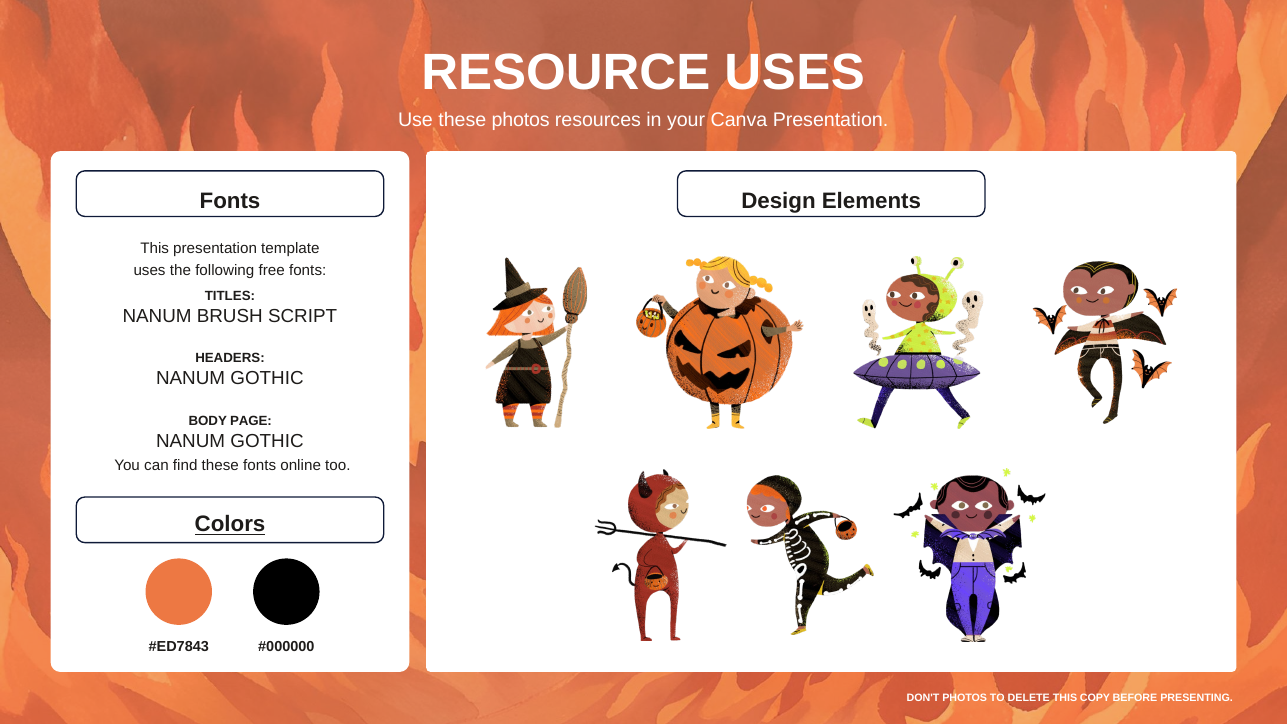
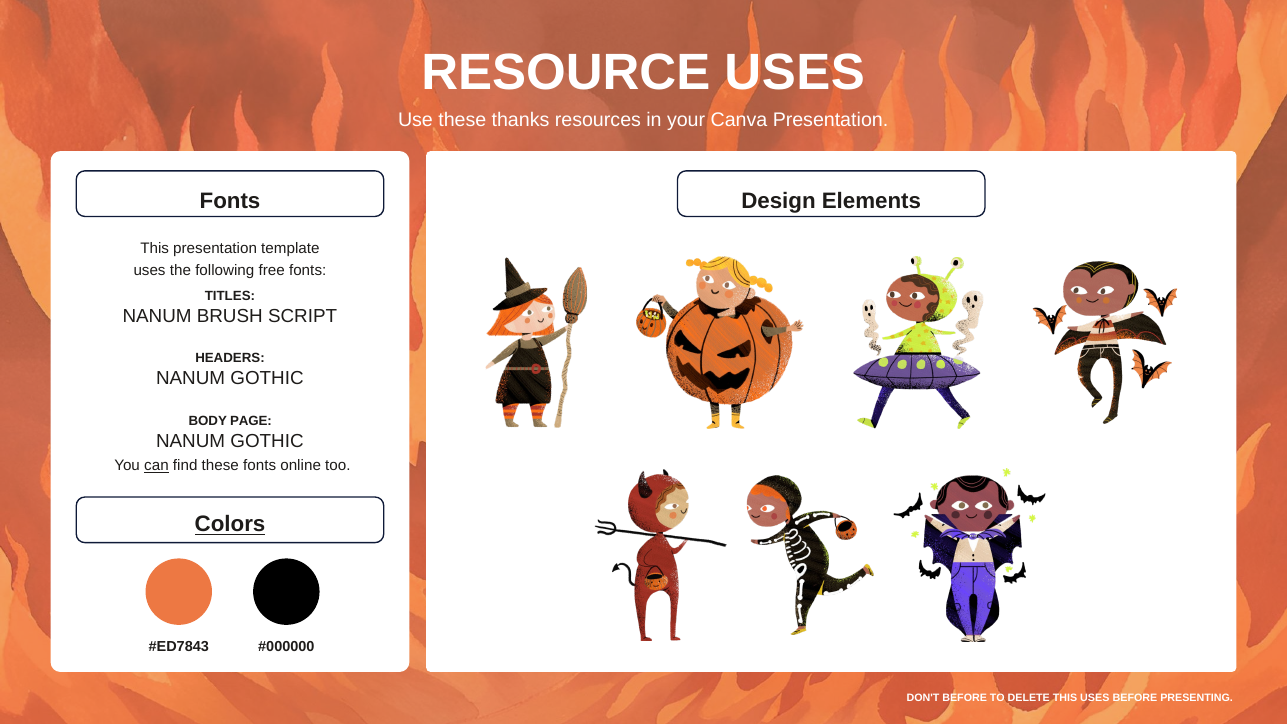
these photos: photos -> thanks (521, 120)
can underline: none -> present (156, 465)
DON'T PHOTOS: PHOTOS -> BEFORE (965, 698)
THIS COPY: COPY -> USES (1095, 698)
